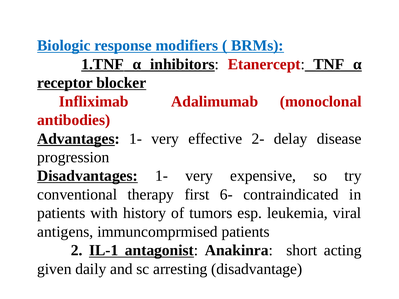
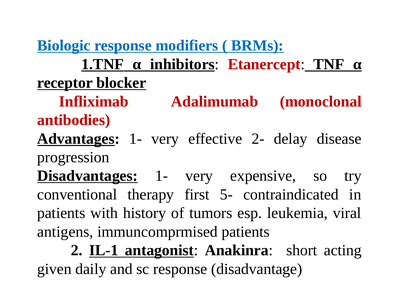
6-: 6- -> 5- (226, 195)
sc arresting: arresting -> response (180, 269)
